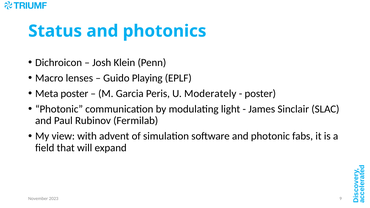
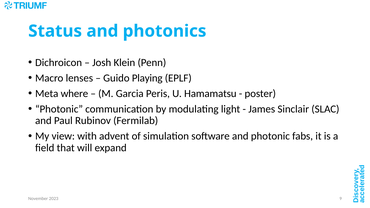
Meta poster: poster -> where (74, 94)
Moderately: Moderately -> Hamamatsu (210, 94)
